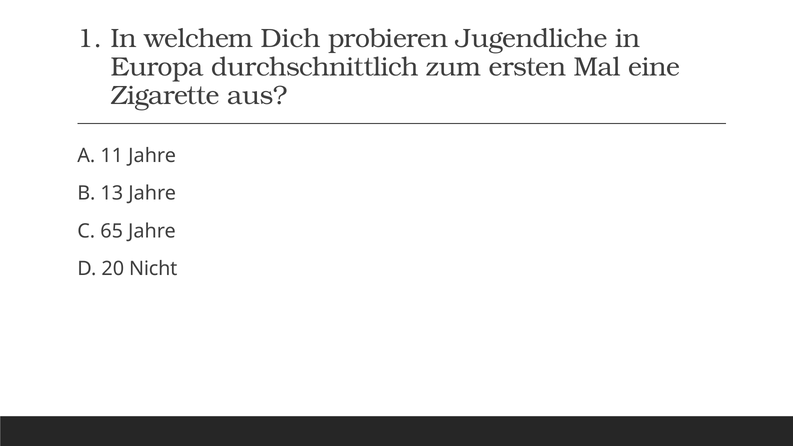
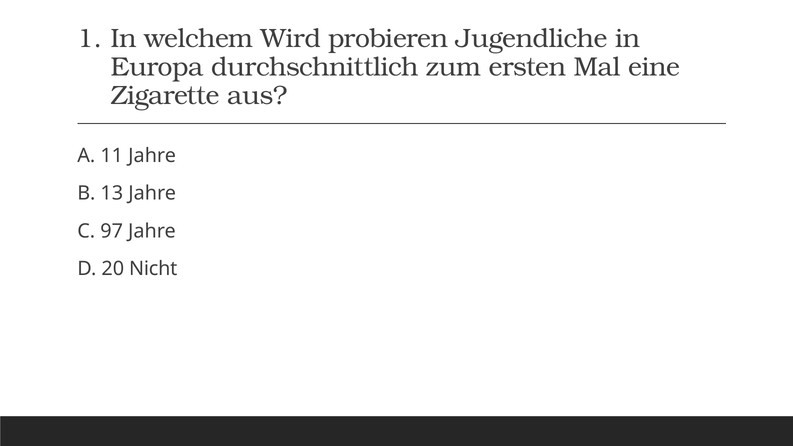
Dich: Dich -> Wird (291, 38)
65: 65 -> 97 (112, 231)
